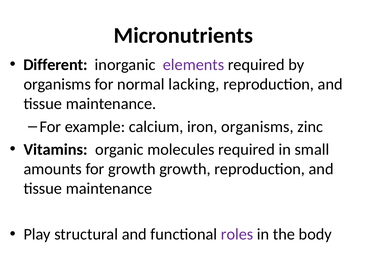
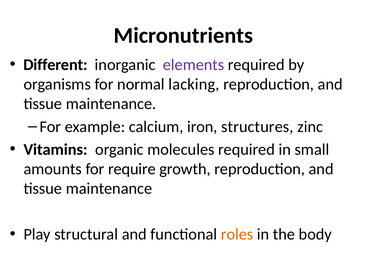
iron organisms: organisms -> structures (257, 127)
for growth: growth -> require (132, 169)
roles colour: purple -> orange (237, 234)
